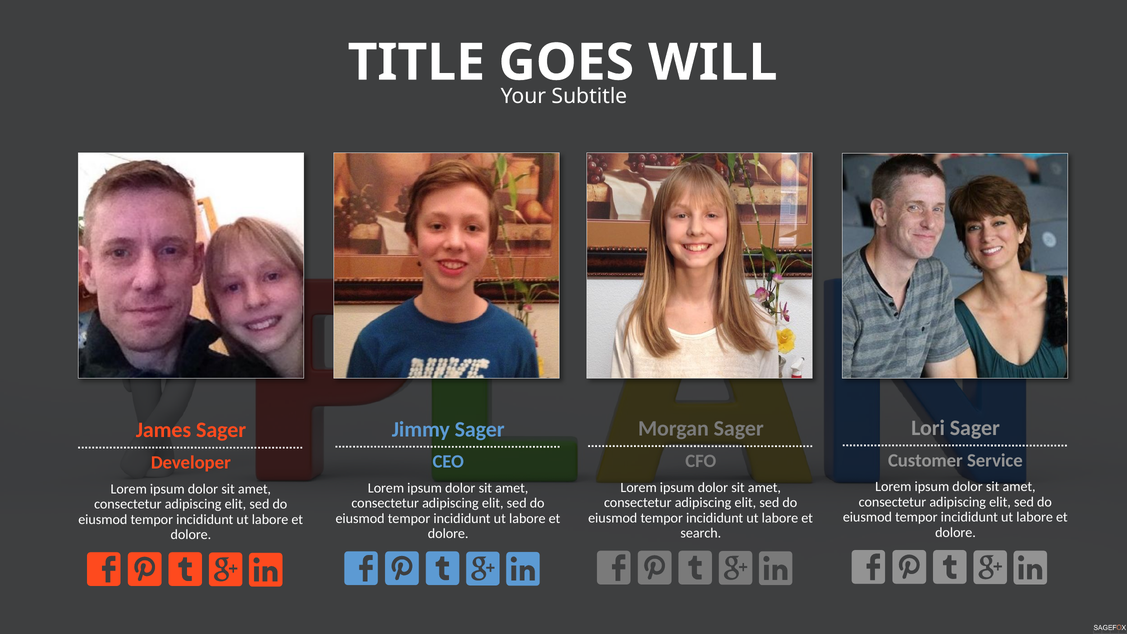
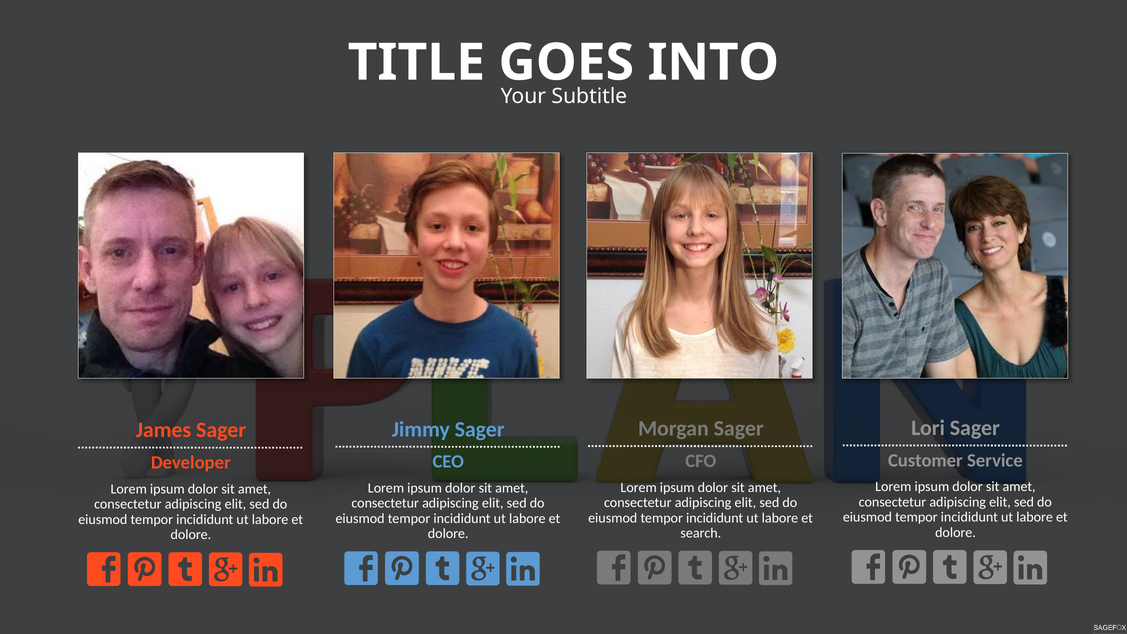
WILL: WILL -> INTO (713, 63)
